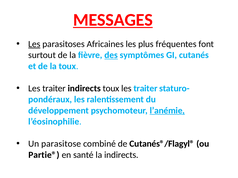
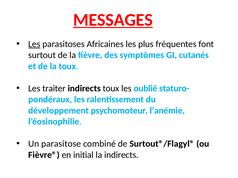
des underline: present -> none (111, 55)
traiter: traiter -> oublié (145, 89)
l’anémie underline: present -> none (167, 111)
Cutanés®/Flagyl®: Cutanés®/Flagyl® -> Surtout®/Flagyl® (162, 144)
Partie®: Partie® -> Fièvre® (44, 155)
santé: santé -> initial (83, 155)
